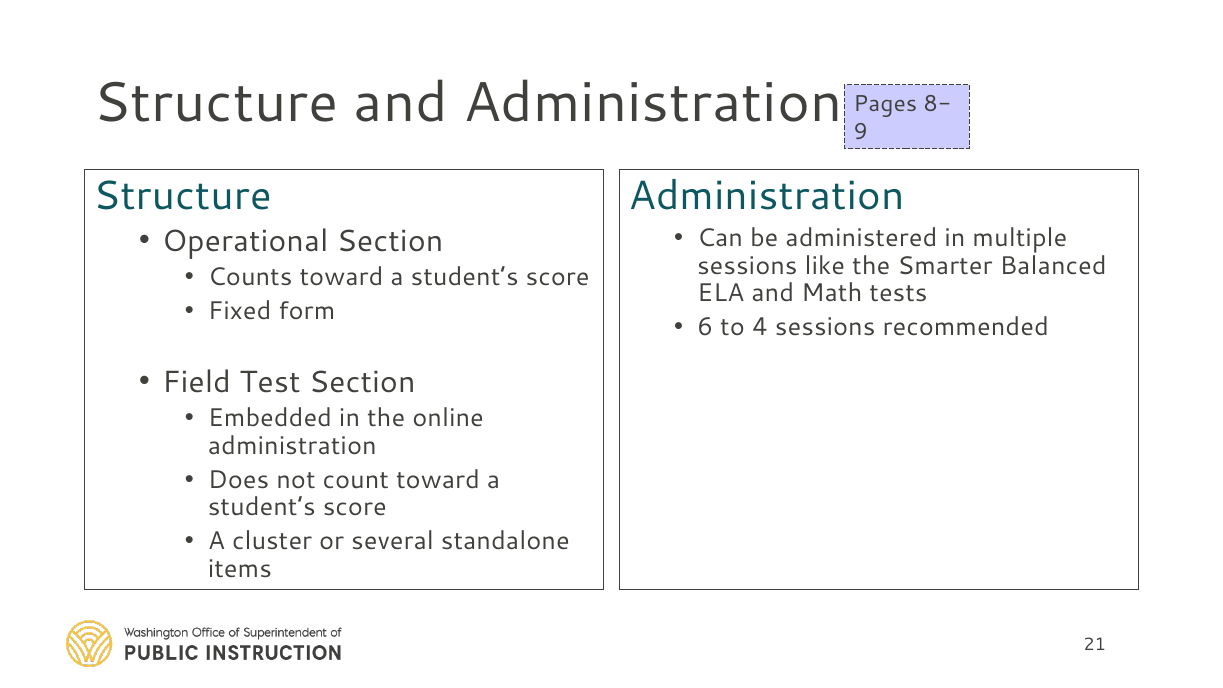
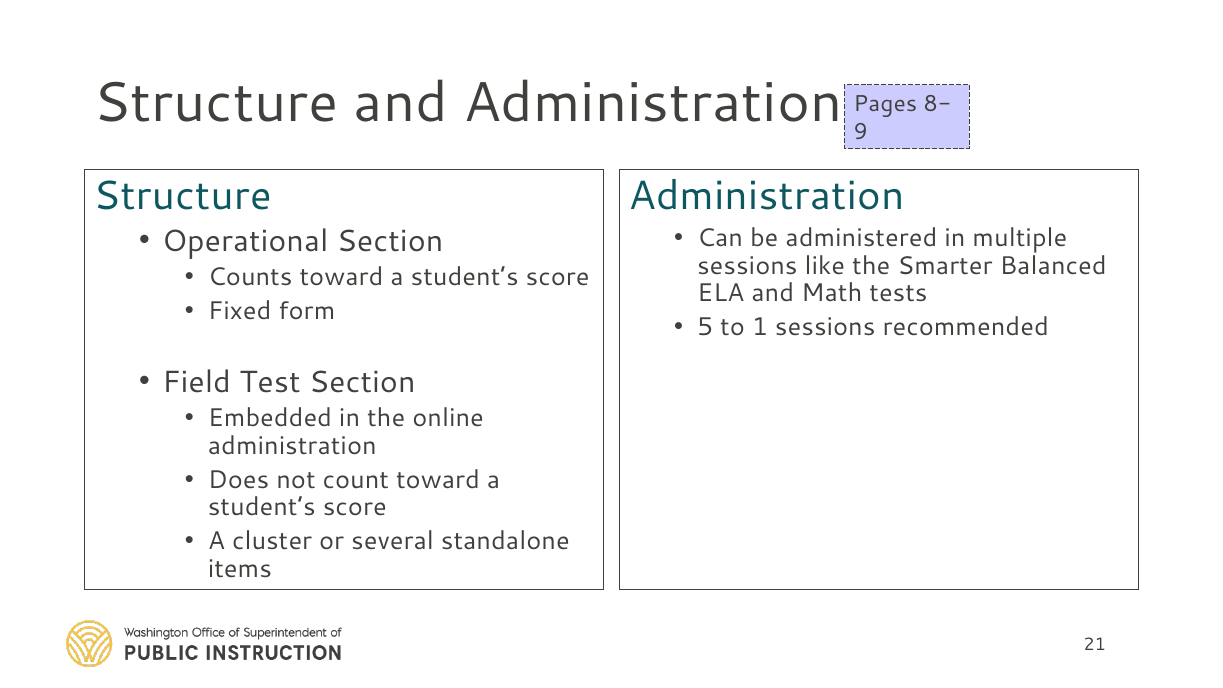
6: 6 -> 5 (705, 327)
4: 4 -> 1 (760, 327)
